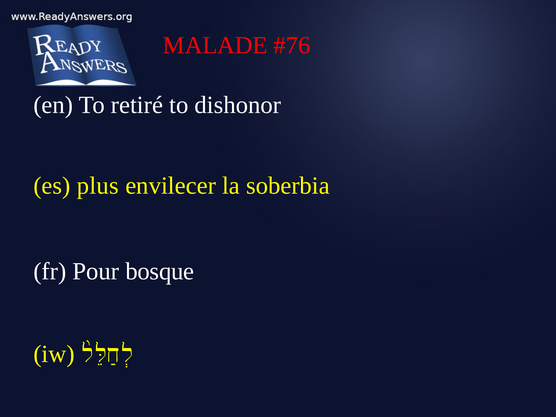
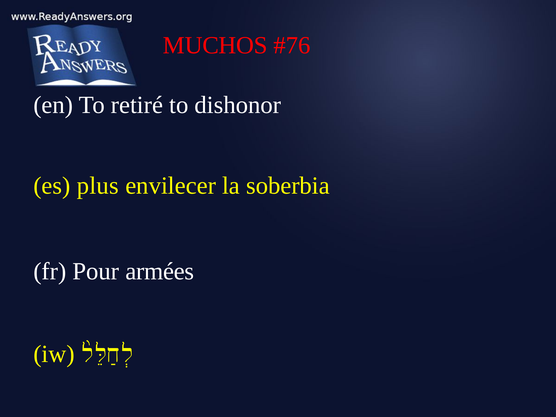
MALADE: MALADE -> MUCHOS (215, 45)
bosque: bosque -> armées (160, 271)
